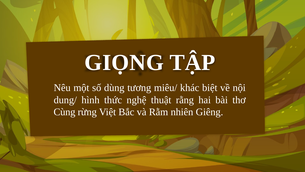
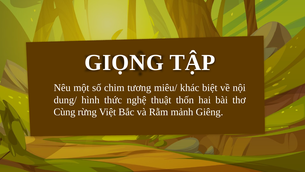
dùng: dùng -> chim (114, 87)
rằng: rằng -> thốn (185, 100)
nhiên: nhiên -> mảnh (182, 112)
